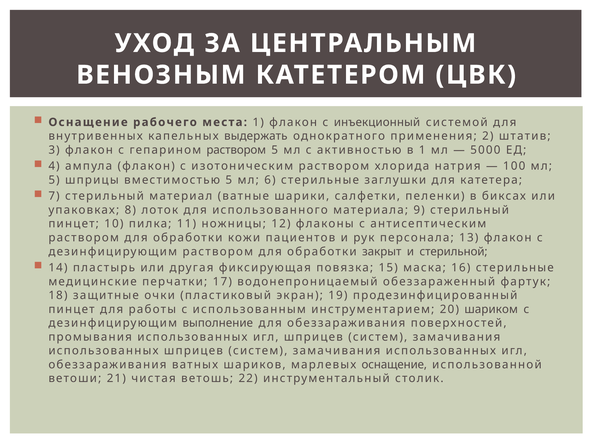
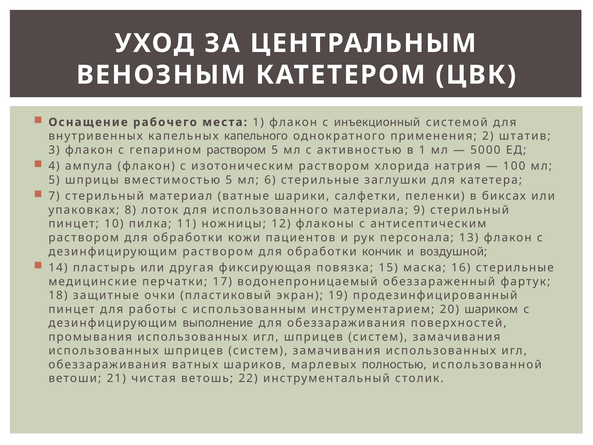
выдержать: выдержать -> капельного (256, 136)
закрыт: закрыт -> кончик (382, 251)
стерильной: стерильной -> воздушной (453, 251)
марлевых оснащение: оснащение -> полностью (394, 364)
